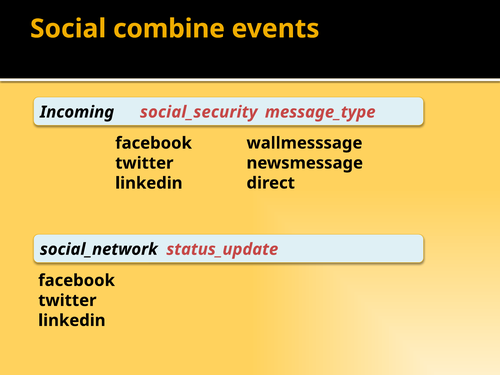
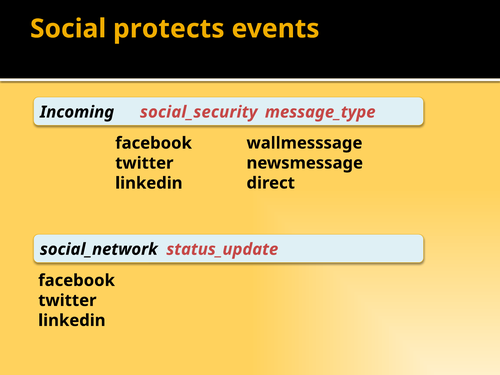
combine: combine -> protects (169, 29)
